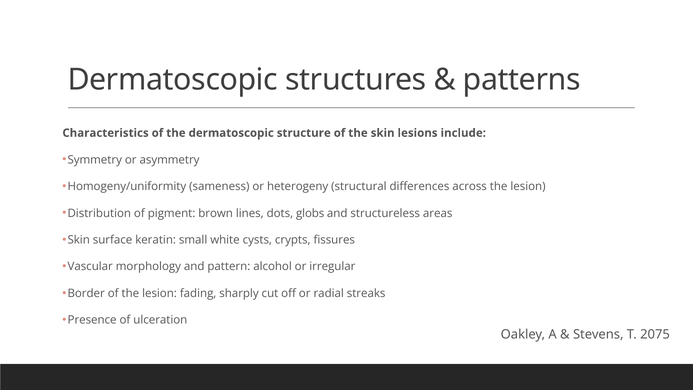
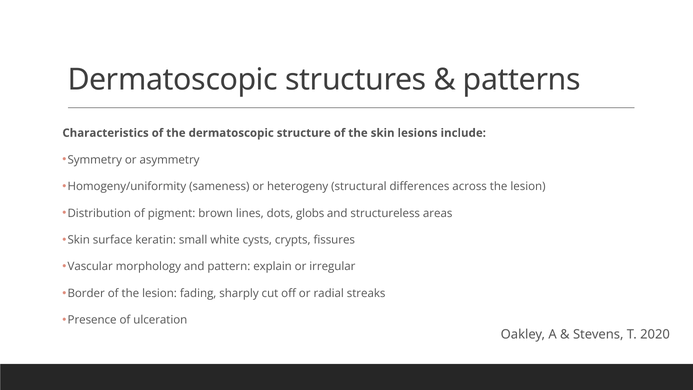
alcohol: alcohol -> explain (273, 267)
2075: 2075 -> 2020 (655, 334)
